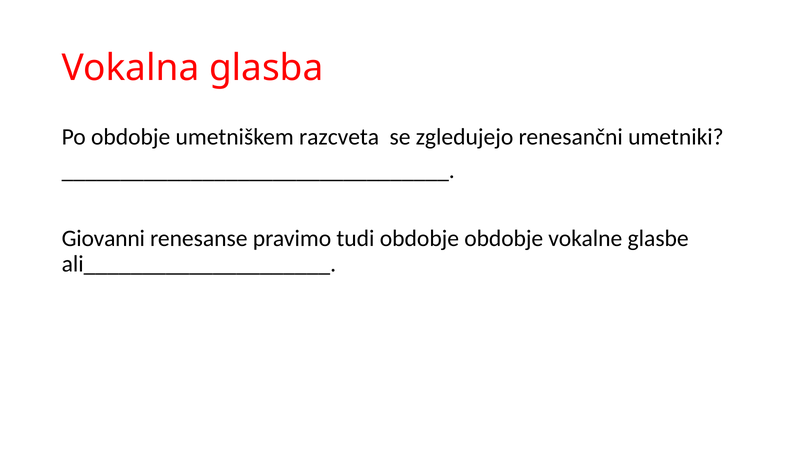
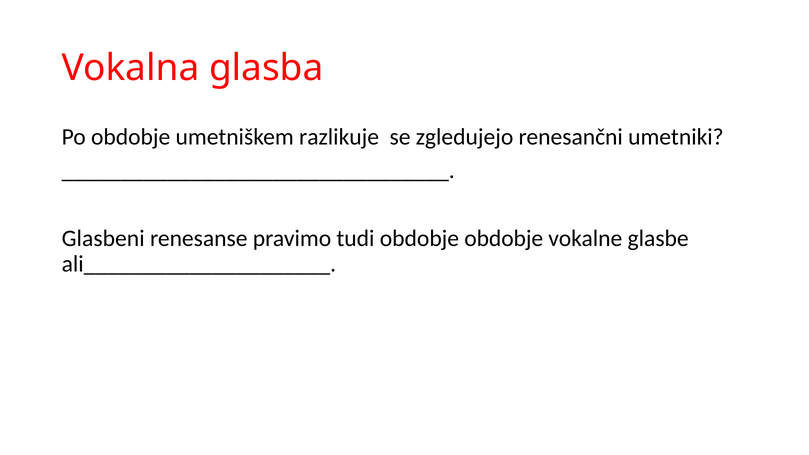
razcveta: razcveta -> razlikuje (339, 137)
Giovanni: Giovanni -> Glasbeni (103, 239)
